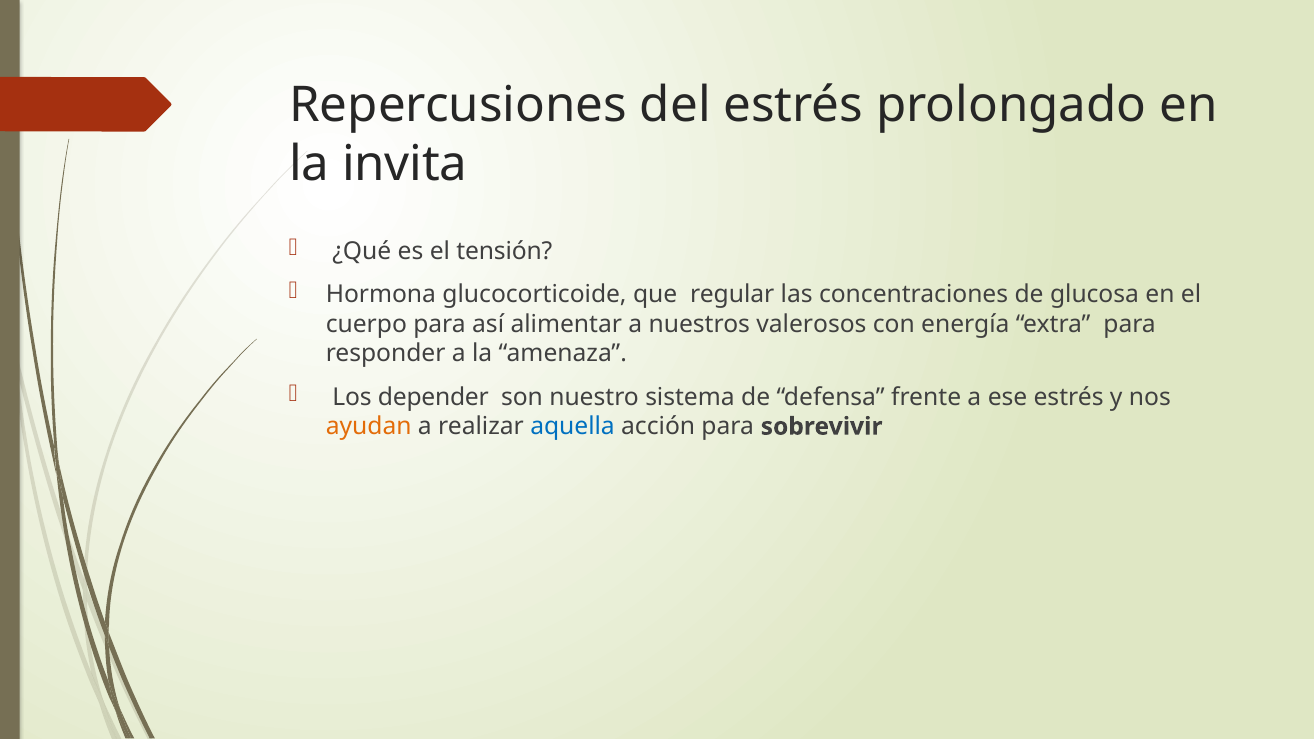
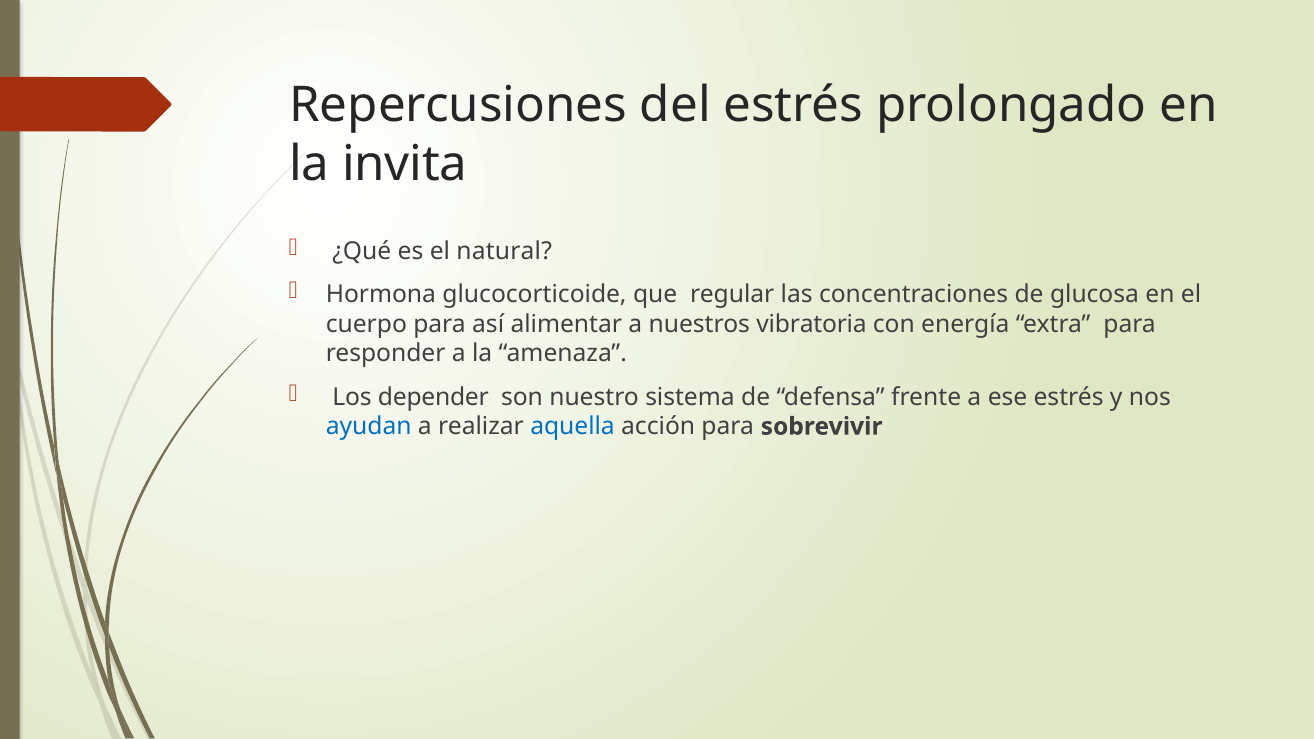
tensión: tensión -> natural (504, 251)
valerosos: valerosos -> vibratoria (812, 324)
ayudan colour: orange -> blue (369, 427)
